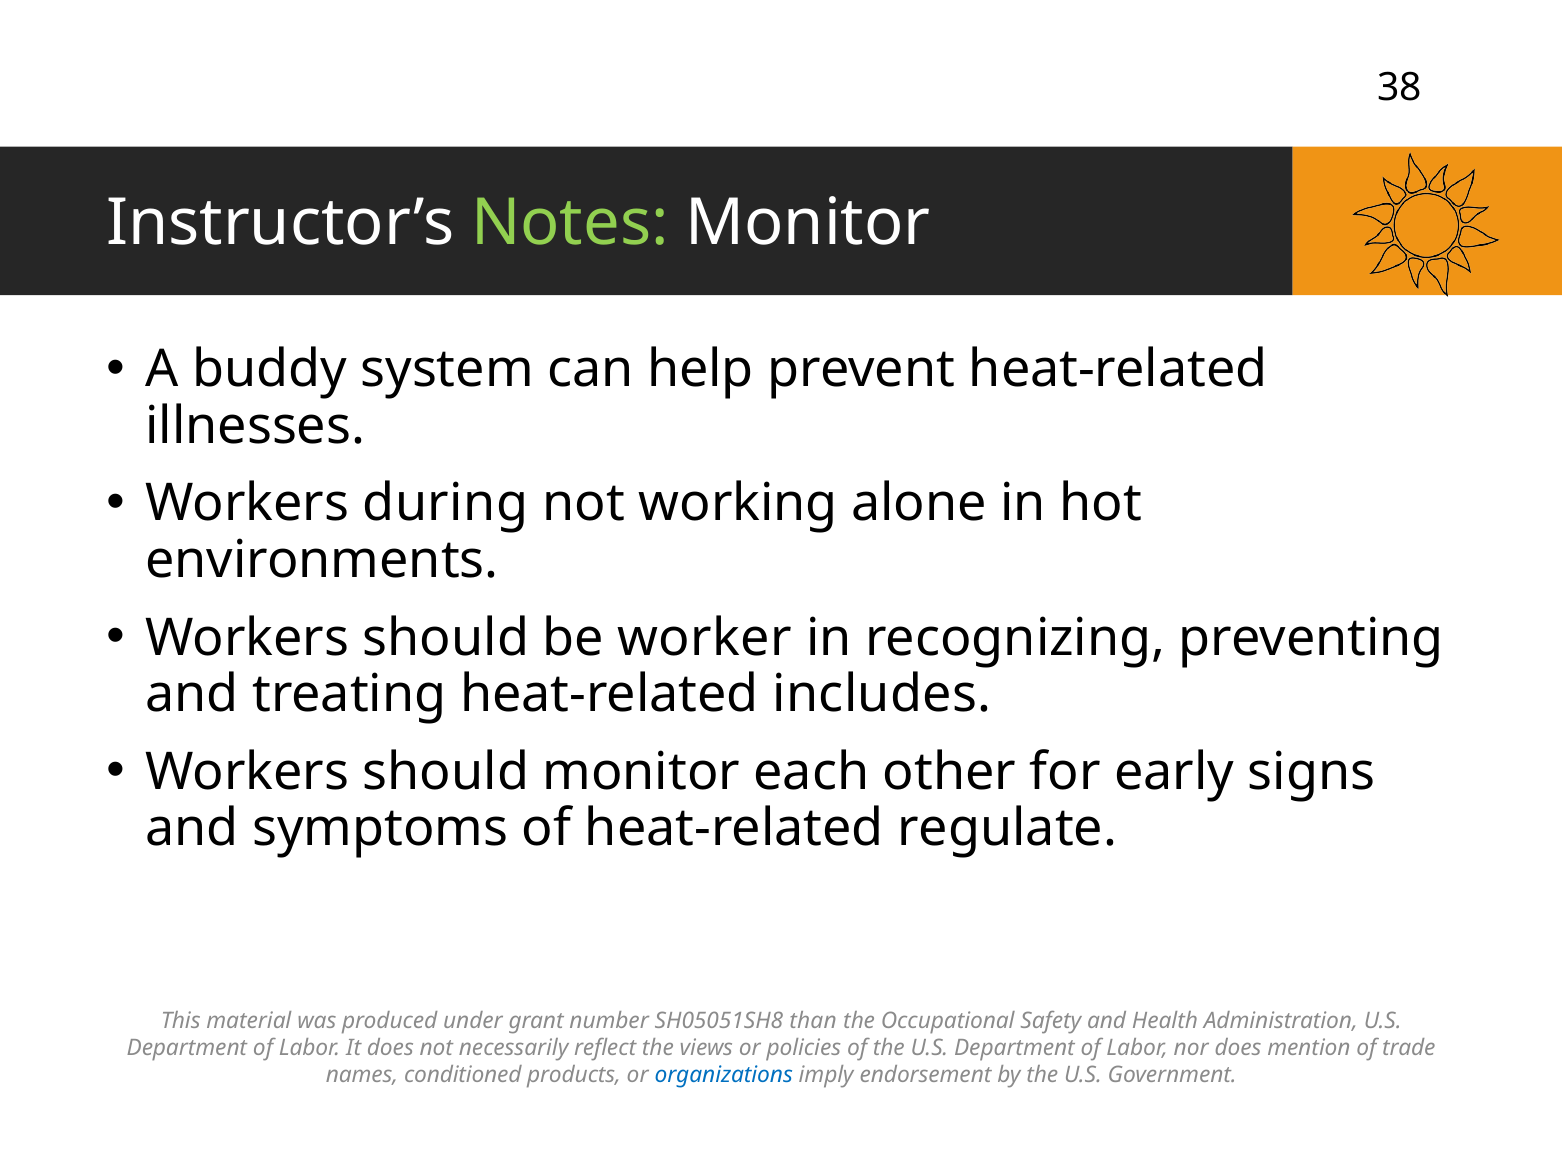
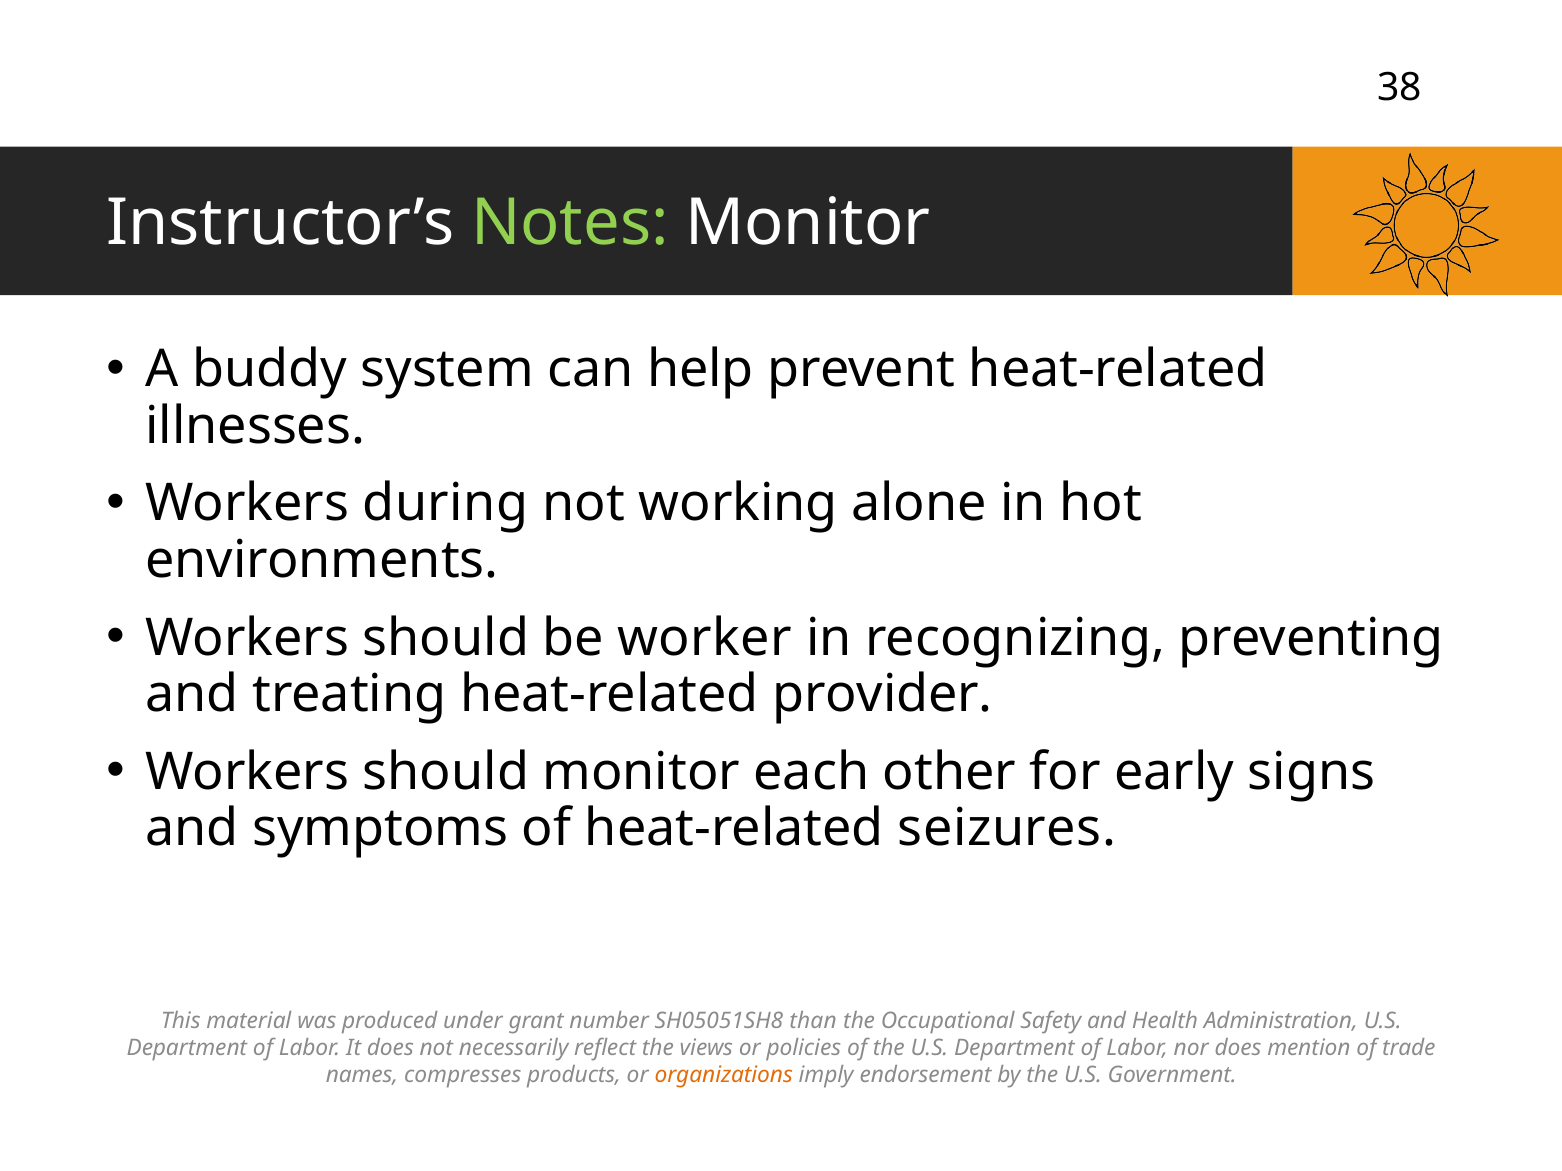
includes: includes -> provider (882, 694)
regulate: regulate -> seizures (1007, 828)
conditioned: conditioned -> compresses (463, 1076)
organizations colour: blue -> orange (724, 1076)
